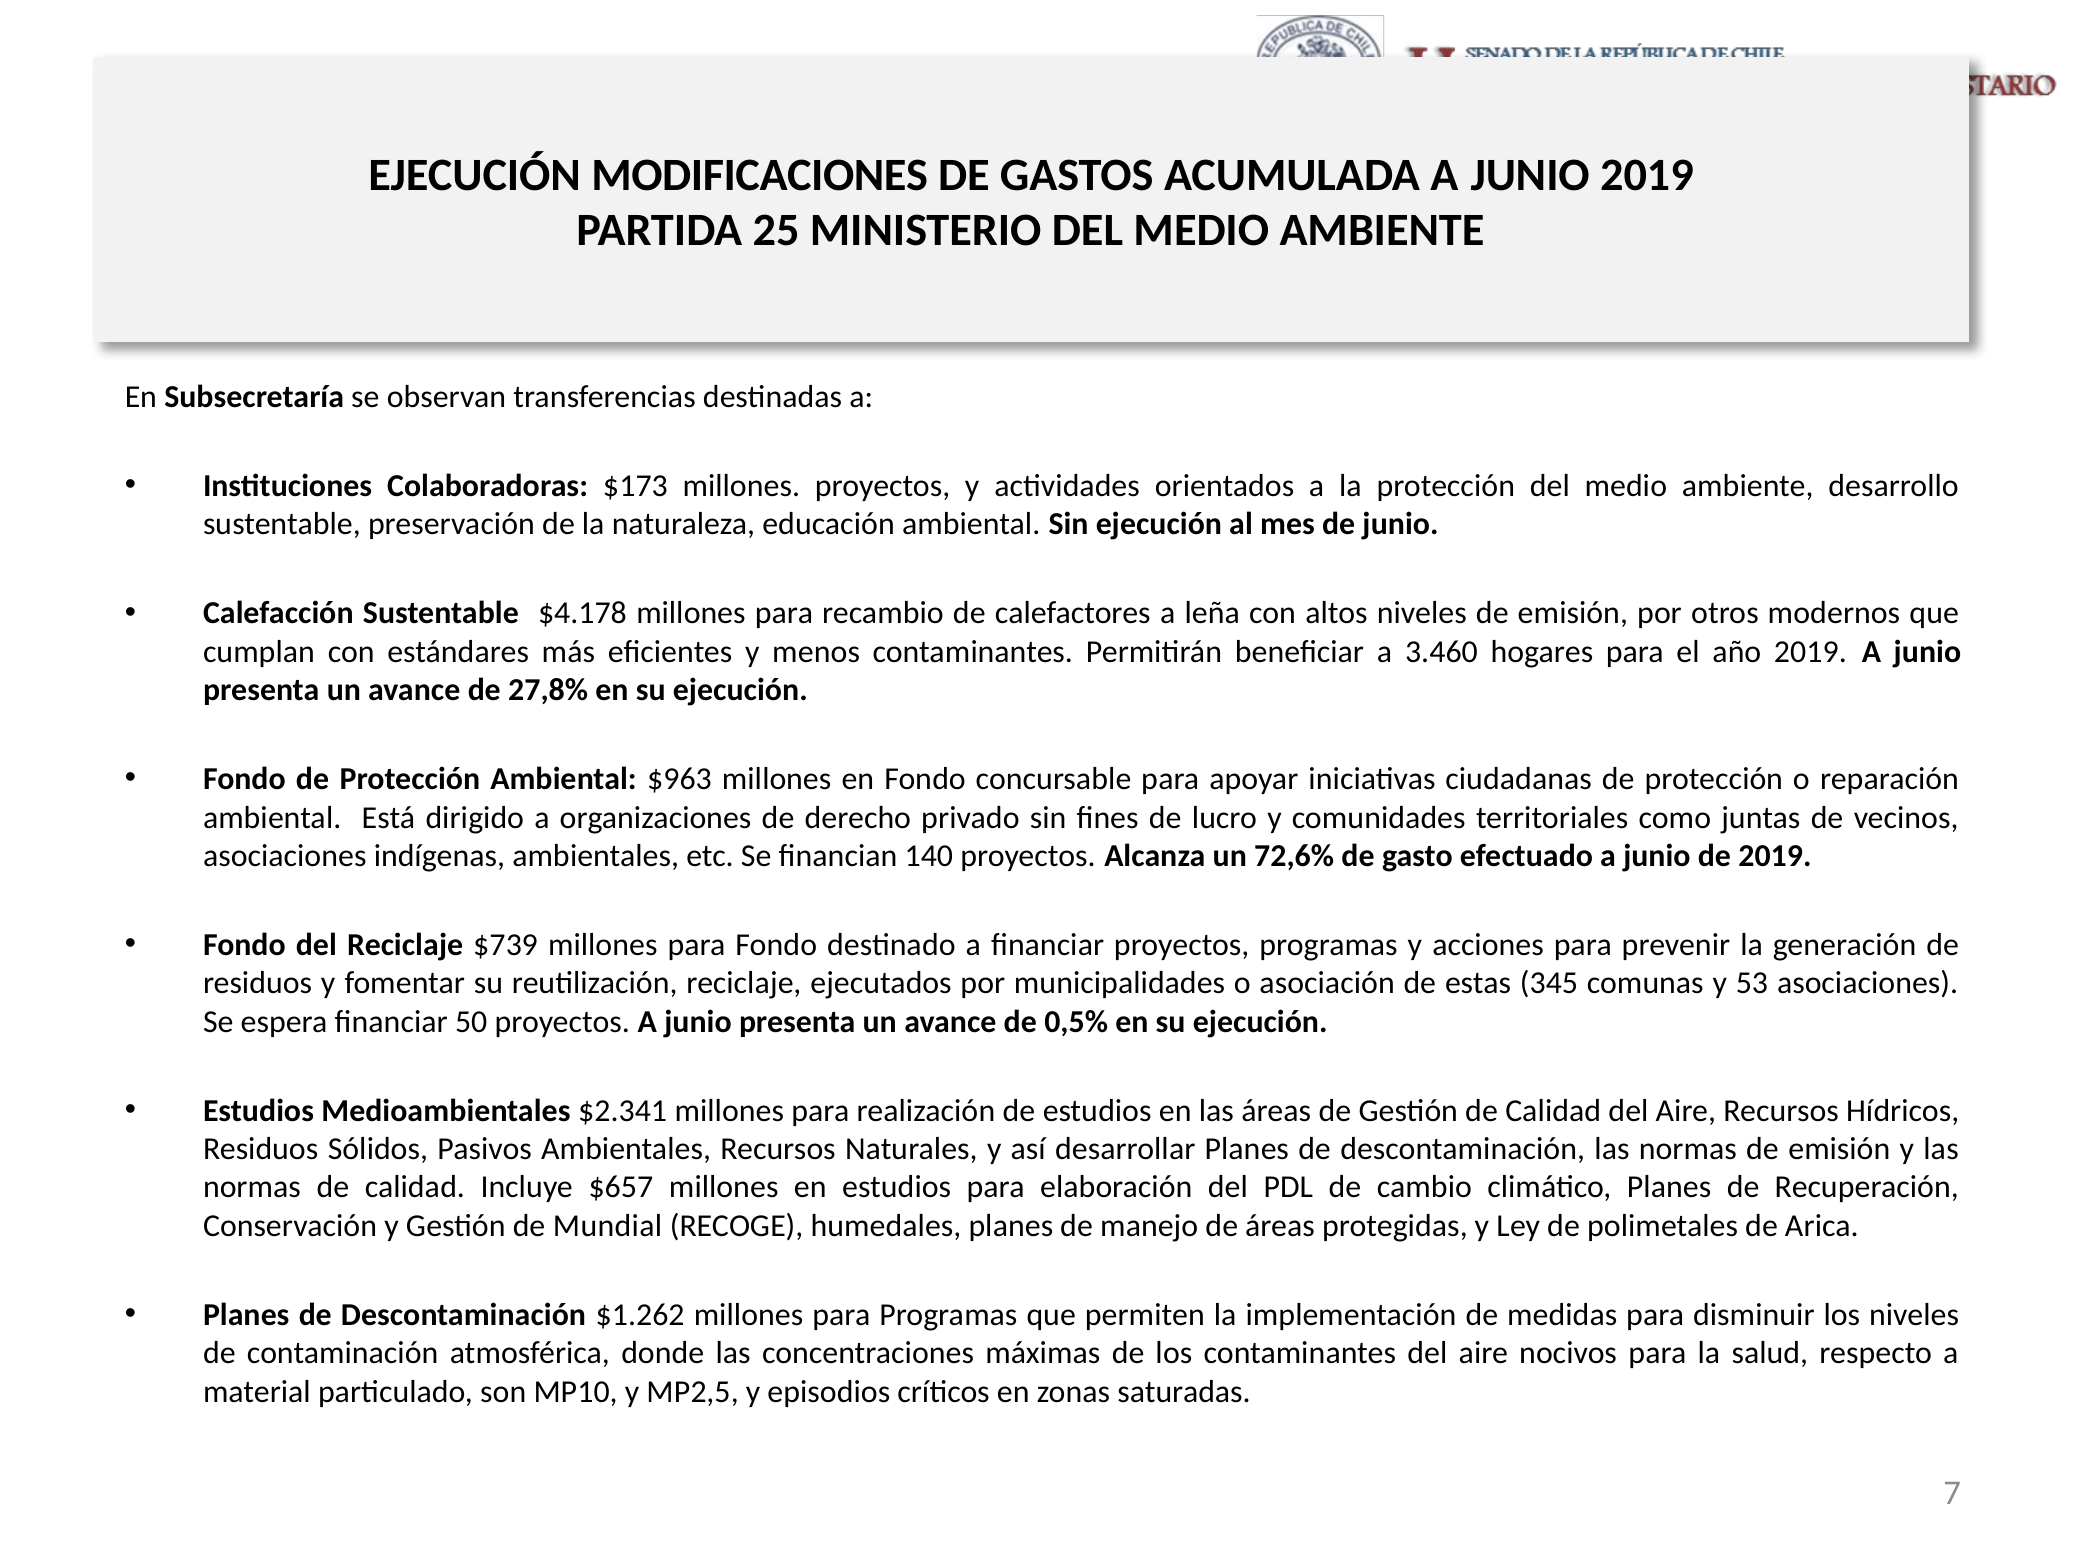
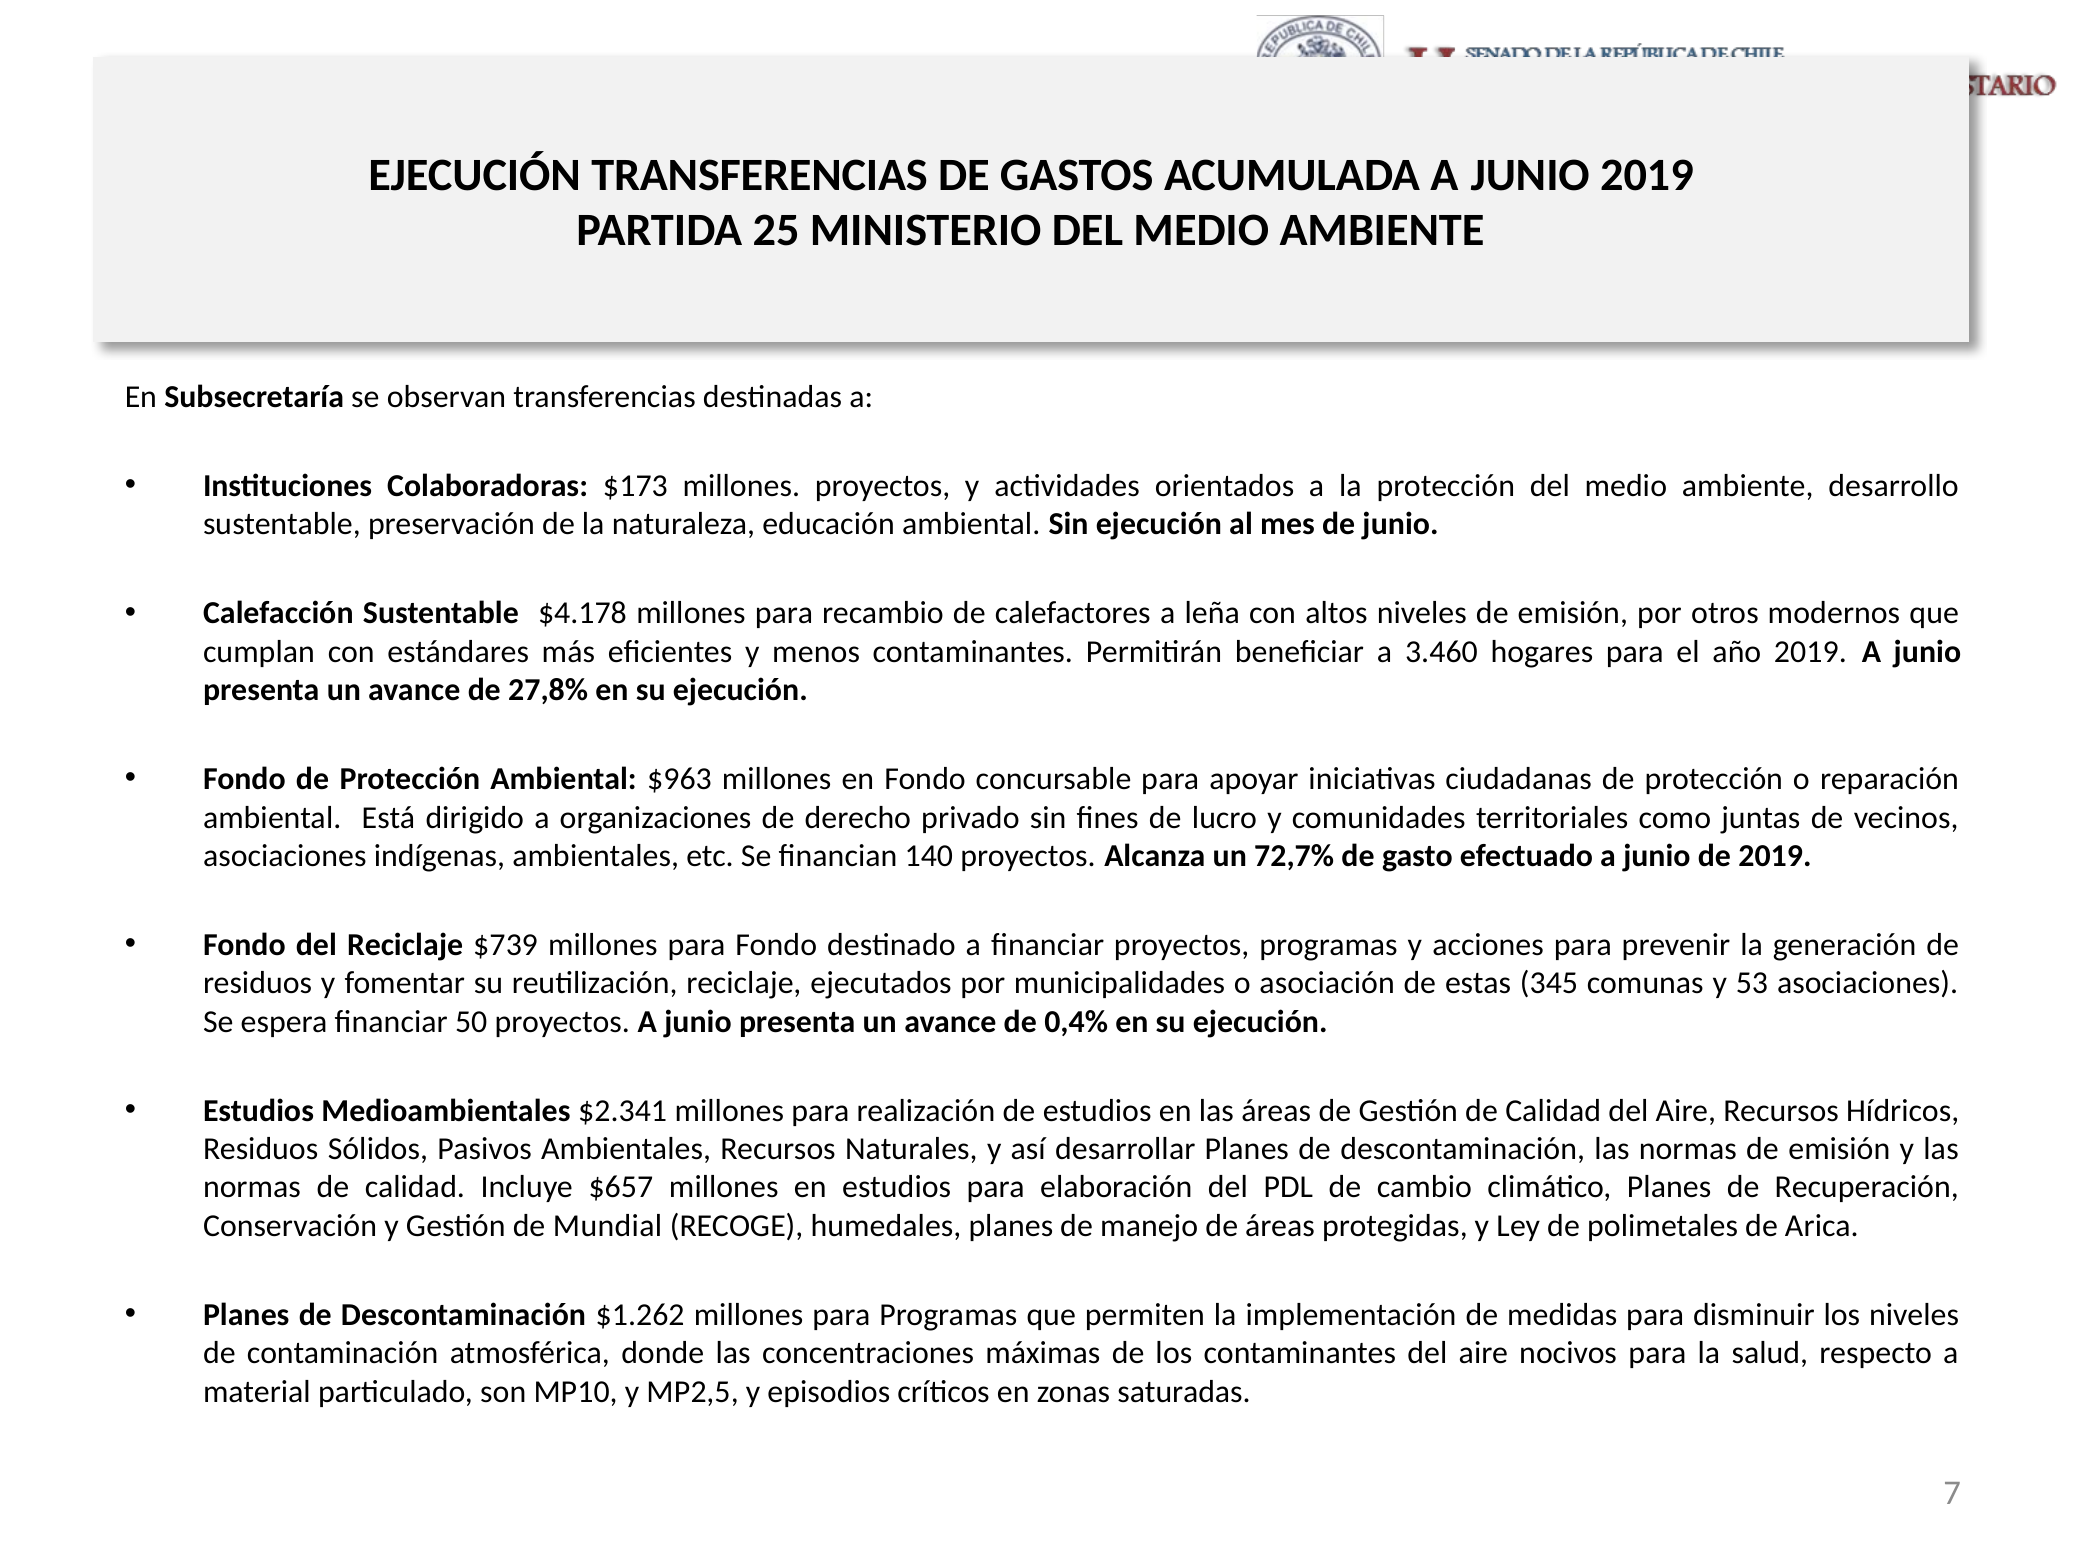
EJECUCIÓN MODIFICACIONES: MODIFICACIONES -> TRANSFERENCIAS (760, 175)
72,6%: 72,6% -> 72,7% (1294, 856)
0,5%: 0,5% -> 0,4% (1076, 1022)
